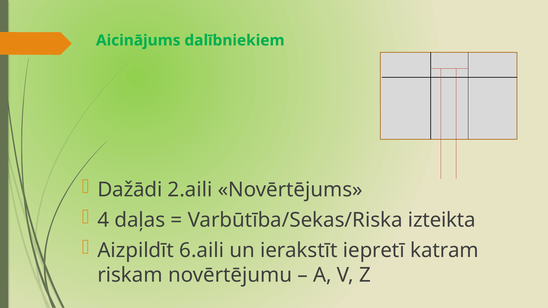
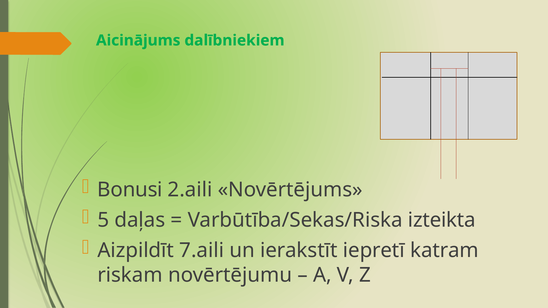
Dažādi: Dažādi -> Bonusi (130, 190)
4: 4 -> 5 (103, 220)
6.aili: 6.aili -> 7.aili (202, 251)
